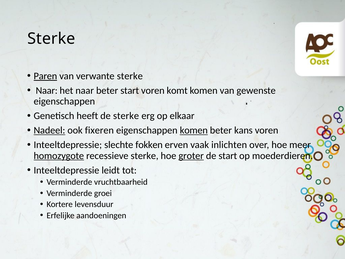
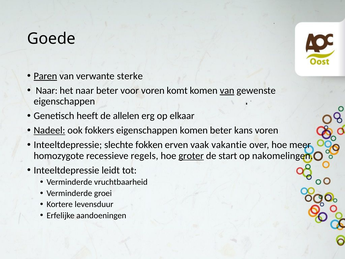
Sterke: Sterke -> Goede (51, 39)
beter start: start -> voor (130, 90)
van underline: none -> present (227, 90)
de sterke: sterke -> allelen (126, 116)
fixeren: fixeren -> fokkers (99, 130)
komen underline: present -> none (194, 130)
inlichten: inlichten -> vakantie (229, 145)
homozygote underline: present -> none (59, 156)
recessieve sterke: sterke -> regels (145, 156)
moederdieren: moederdieren -> nakomelingen (283, 156)
